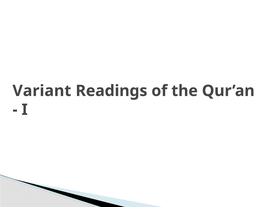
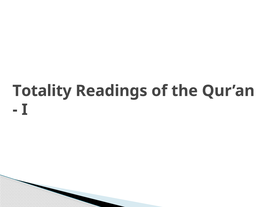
Variant: Variant -> Totality (42, 91)
